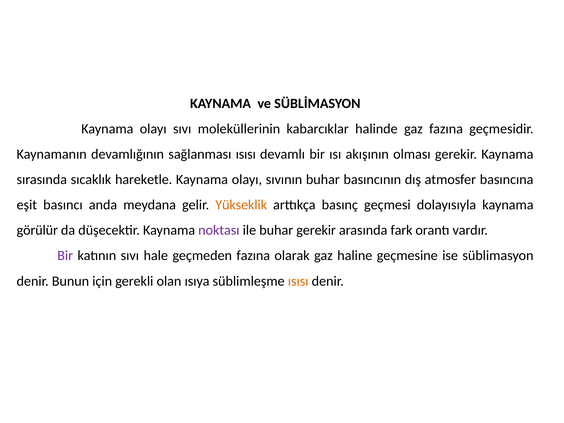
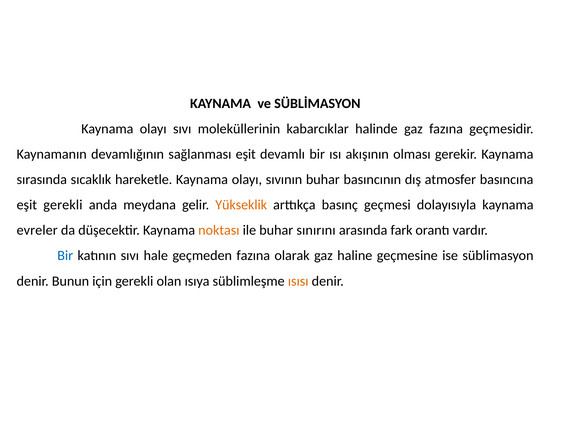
sağlanması ısısı: ısısı -> eşit (246, 154)
eşit basıncı: basıncı -> gerekli (63, 205)
görülür: görülür -> evreler (37, 230)
noktası colour: purple -> orange (219, 230)
buhar gerekir: gerekir -> sınırını (316, 230)
Bir colour: purple -> blue (65, 256)
